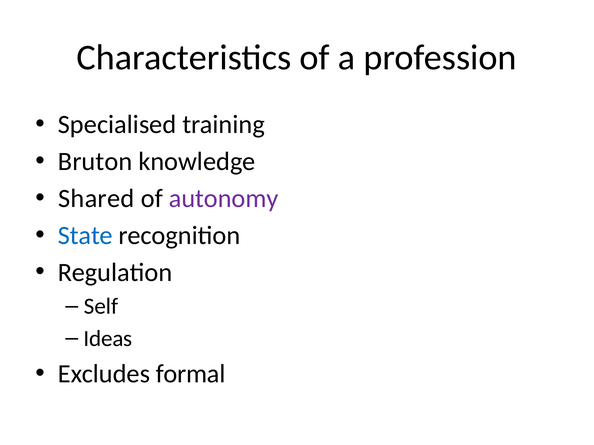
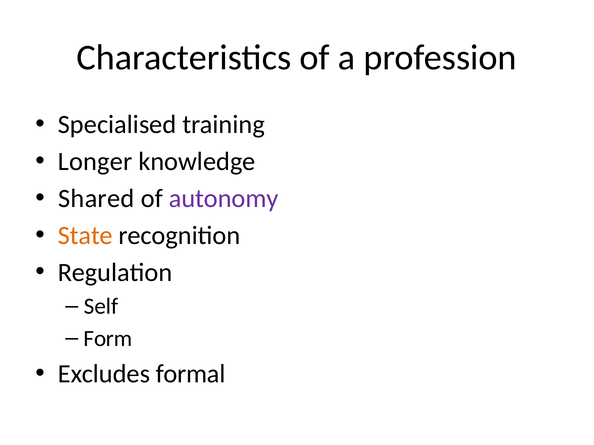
Bruton: Bruton -> Longer (95, 162)
State colour: blue -> orange (85, 236)
Ideas: Ideas -> Form (108, 339)
